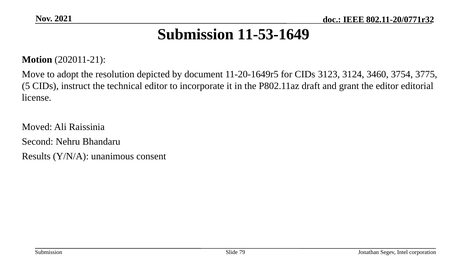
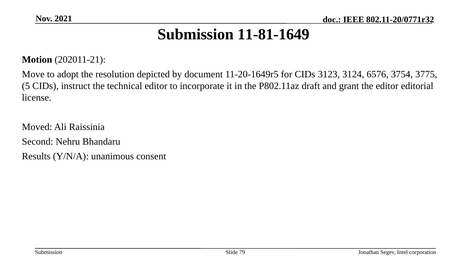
11-53-1649: 11-53-1649 -> 11-81-1649 (273, 34)
3460: 3460 -> 6576 (378, 74)
